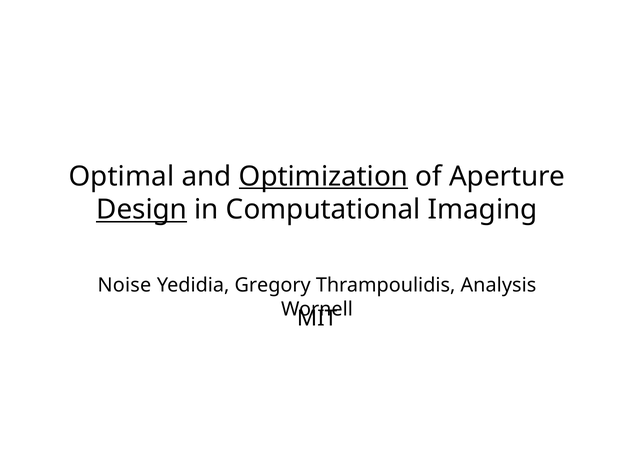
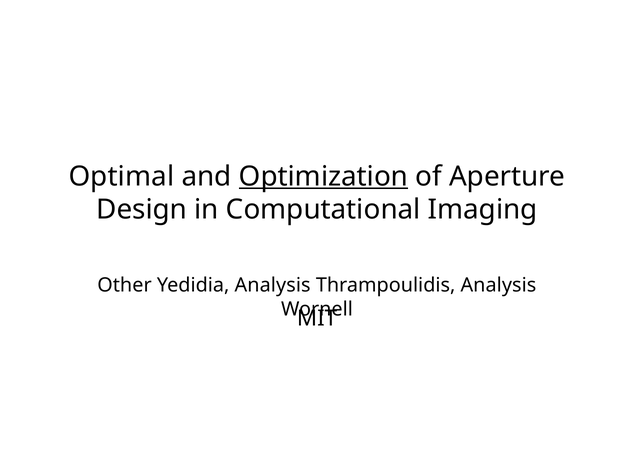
Design underline: present -> none (142, 210)
Noise: Noise -> Other (124, 286)
Yedidia Gregory: Gregory -> Analysis (273, 286)
